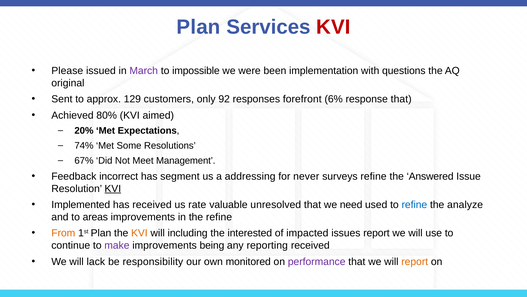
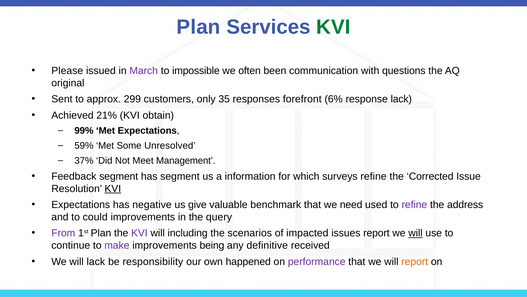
KVI colour: red -> green (333, 27)
were: were -> often (250, 71)
implementation: implementation -> communication (324, 71)
129: 129 -> 299 (132, 99)
92: 92 -> 35 (224, 99)
response that: that -> lack (401, 99)
80%: 80% -> 21% (107, 115)
aimed: aimed -> obtain (158, 115)
20%: 20% -> 99% (84, 130)
74%: 74% -> 59% (84, 145)
Resolutions: Resolutions -> Unresolved (170, 145)
67%: 67% -> 37% (84, 160)
Feedback incorrect: incorrect -> segment (119, 176)
addressing: addressing -> information (250, 176)
never: never -> which (306, 176)
Answered: Answered -> Corrected (430, 176)
Implemented: Implemented -> Expectations (81, 204)
has received: received -> negative (152, 204)
rate: rate -> give (197, 204)
unresolved: unresolved -> benchmark (276, 204)
refine colour: blue -> purple (414, 204)
analyze: analyze -> address (465, 204)
areas: areas -> could (95, 217)
the refine: refine -> query (219, 217)
From colour: orange -> purple (63, 233)
KVI colour: orange -> purple (139, 233)
interested: interested -> scenarios (250, 233)
will underline: none -> present (415, 233)
reporting: reporting -> definitive (267, 245)
monitored: monitored -> happened (248, 261)
